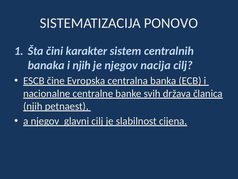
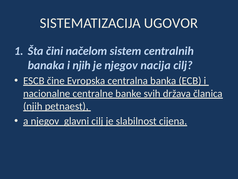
PONOVO: PONOVO -> UGOVOR (171, 23)
karakter: karakter -> načelom (86, 51)
